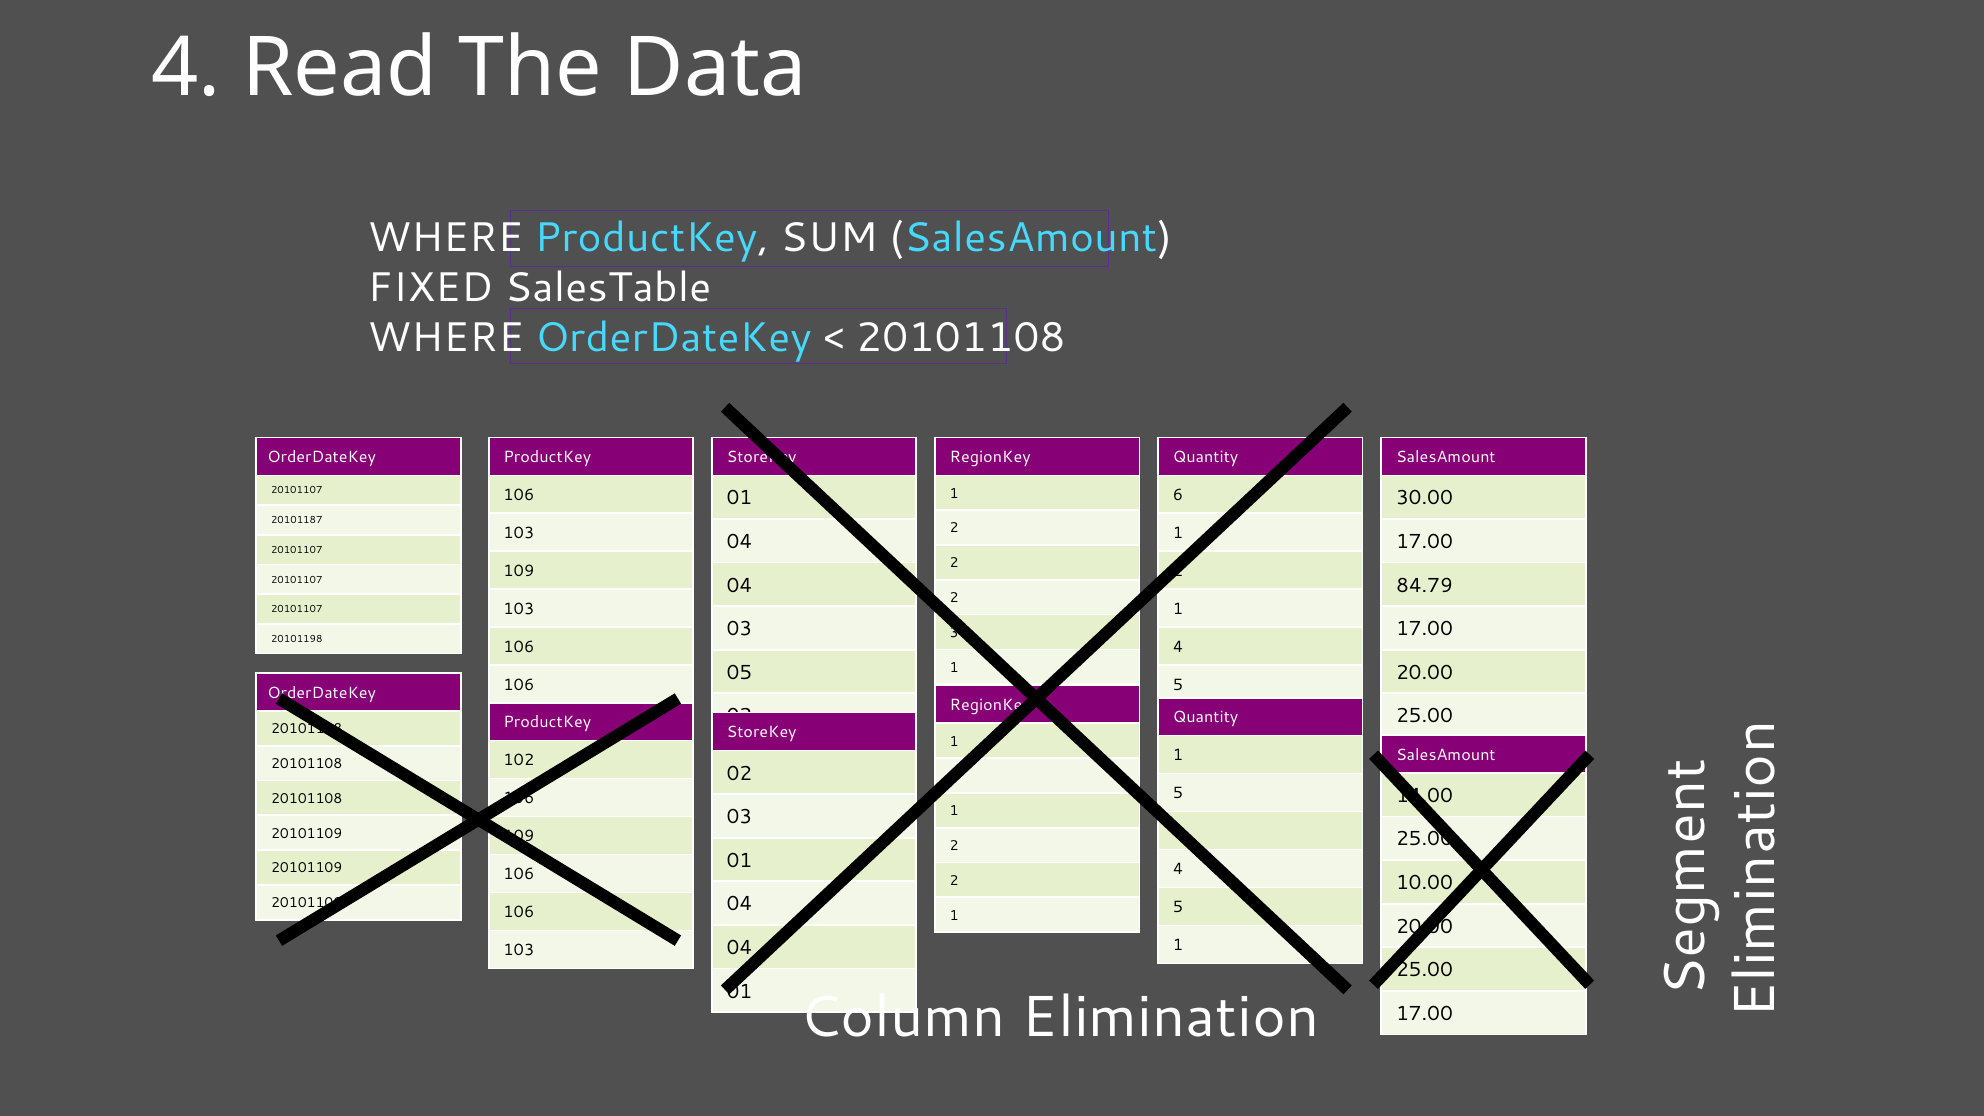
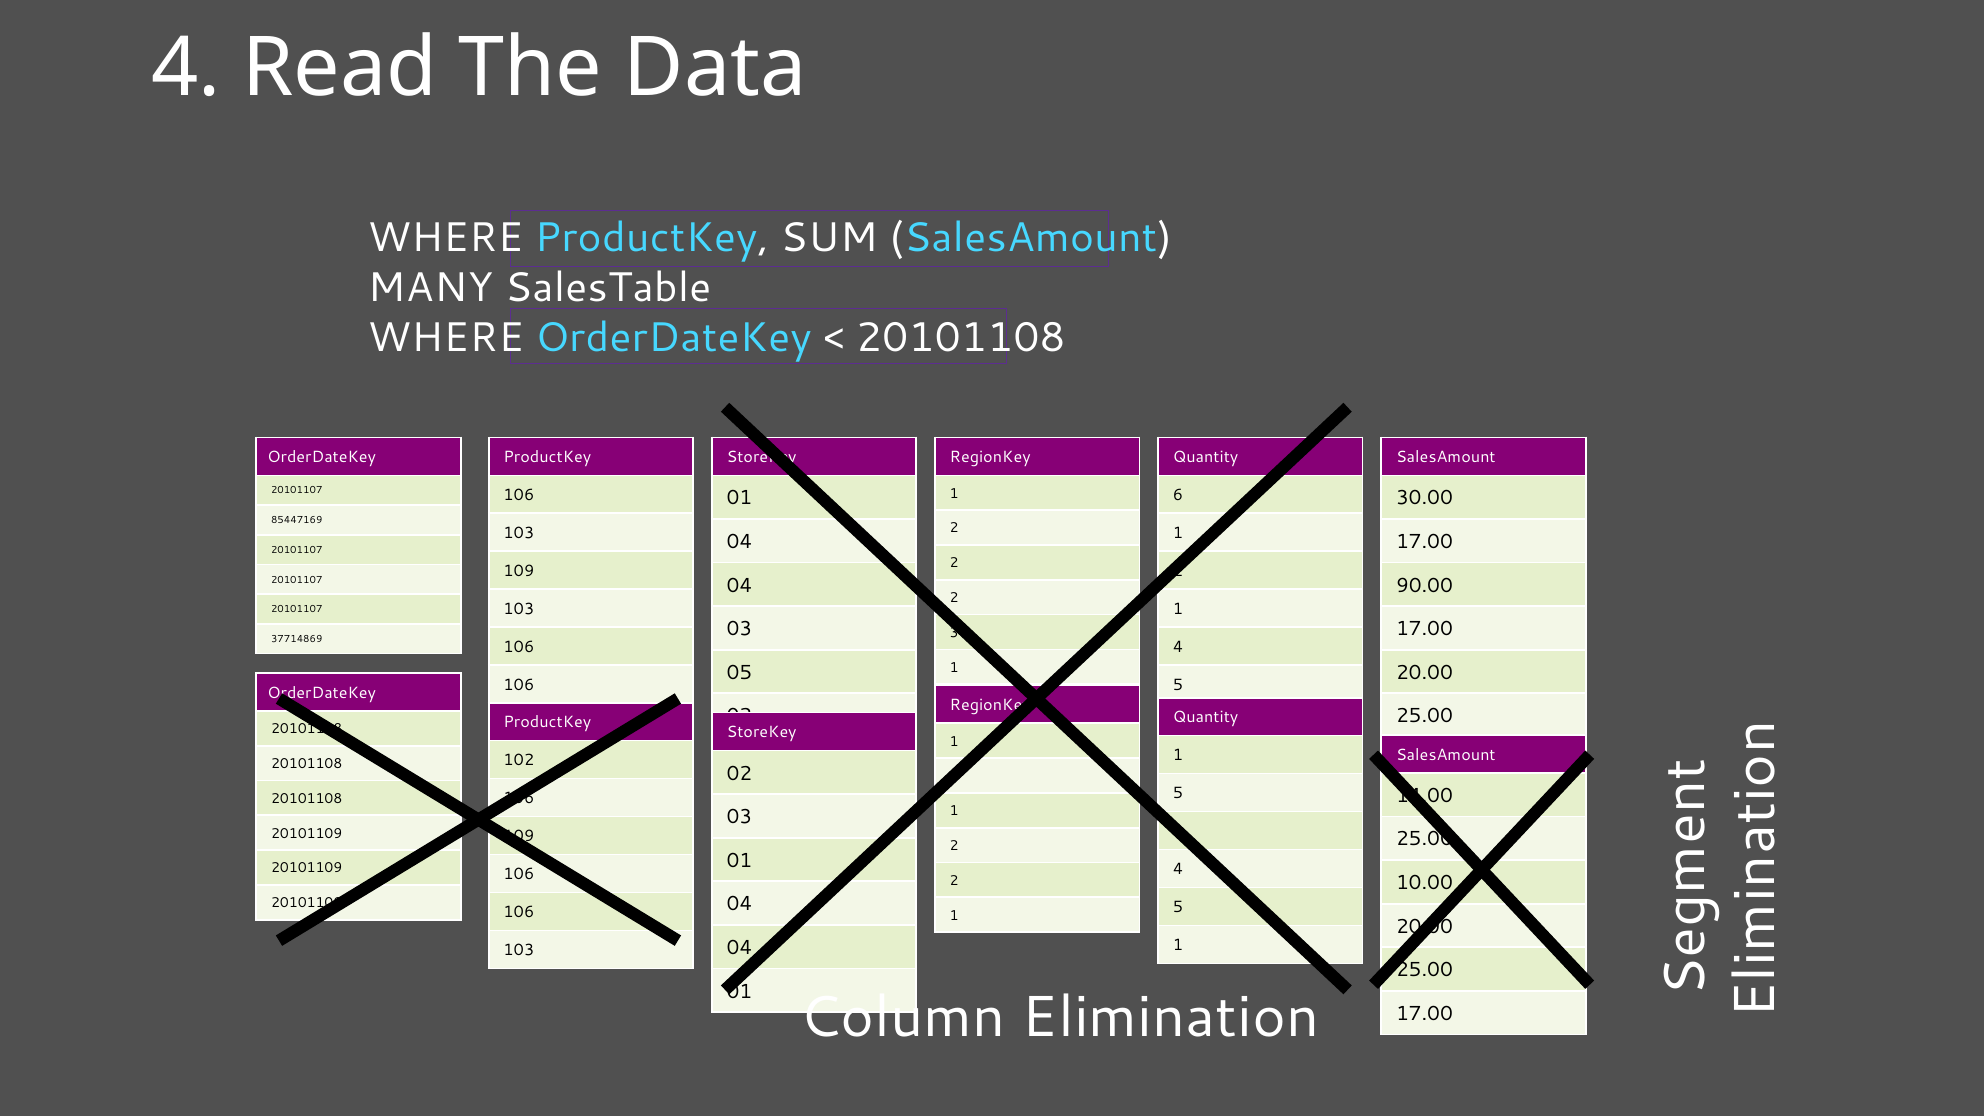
FIXED: FIXED -> MANY (430, 288)
20101187: 20101187 -> 85447169 (297, 520)
84.79: 84.79 -> 90.00 (1424, 585)
20101198: 20101198 -> 37714869 (297, 639)
